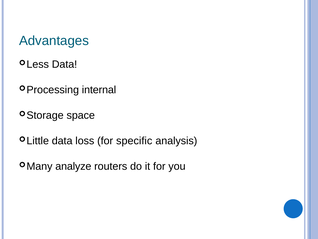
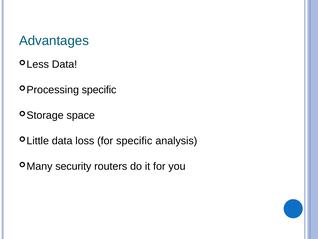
internal: internal -> specific (99, 90)
analyze: analyze -> security (73, 166)
